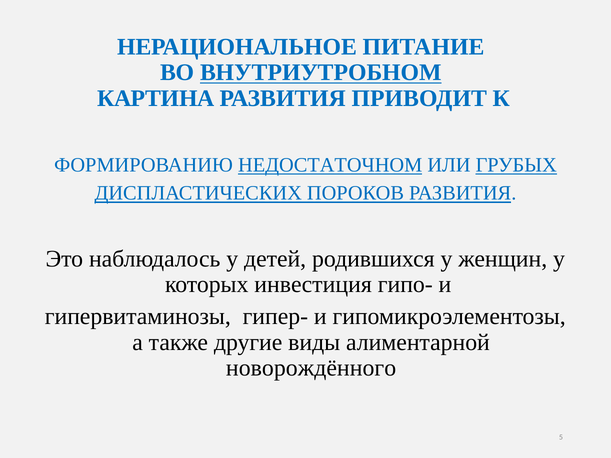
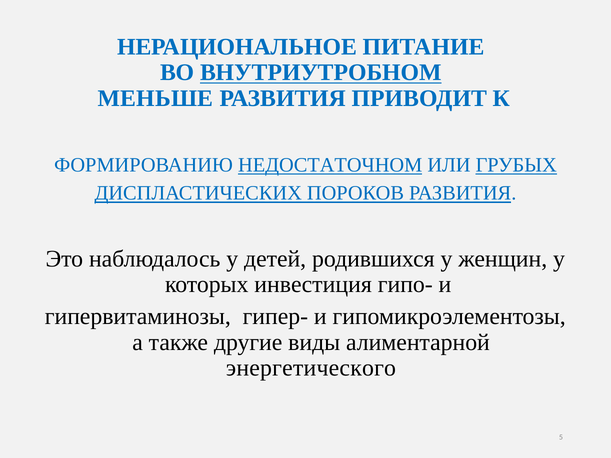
КАРТИНА: КАРТИНА -> МЕНЬШЕ (155, 98)
новорождённого: новорождённого -> энергетического (311, 368)
